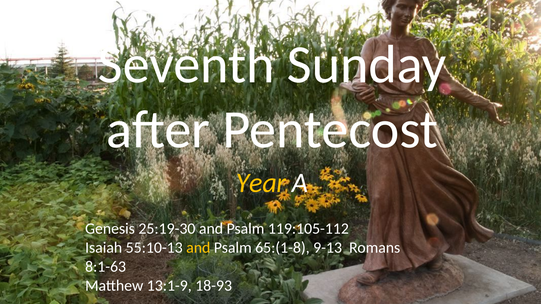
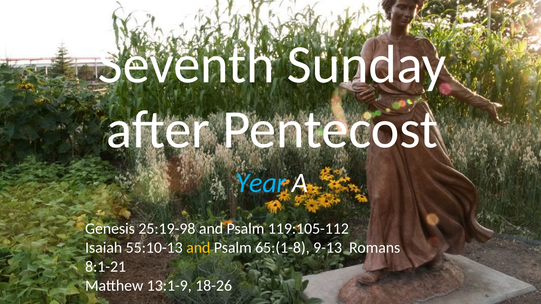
Year colour: yellow -> light blue (261, 183)
25:19-30: 25:19-30 -> 25:19-98 (167, 229)
8:1-63: 8:1-63 -> 8:1-21 (106, 267)
18-93: 18-93 -> 18-26 (214, 286)
